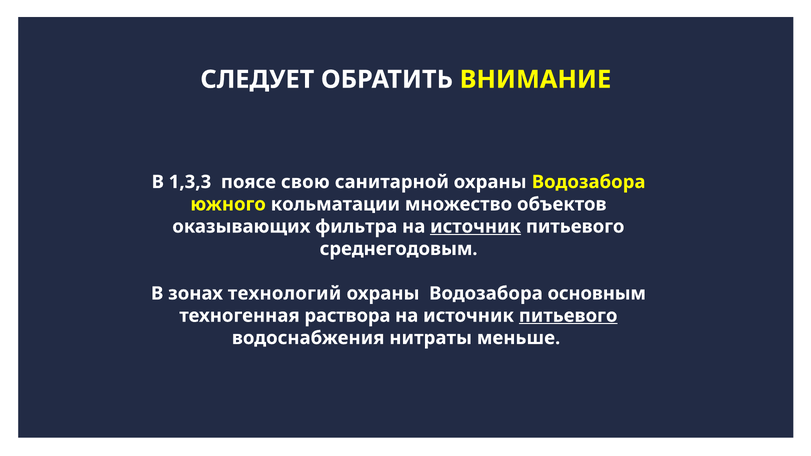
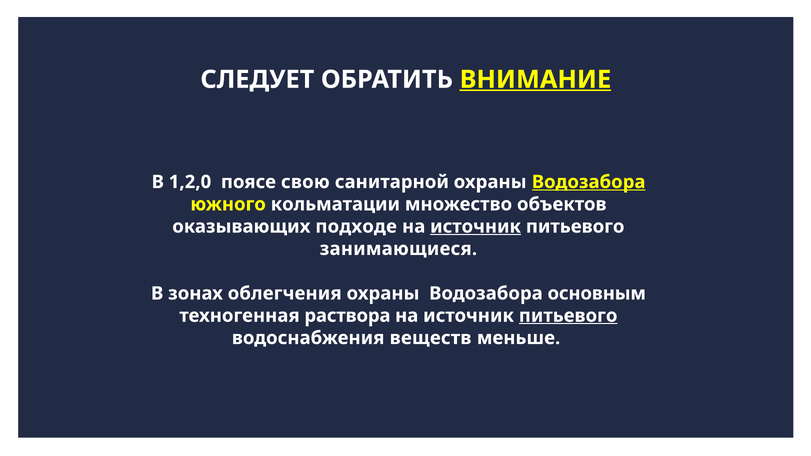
ВНИМАНИЕ underline: none -> present (535, 80)
1,3,3: 1,3,3 -> 1,2,0 (190, 182)
Водозабора underline: none -> present (589, 182)
фильтра: фильтра -> подходе (356, 227)
среднегодовым: среднегодовым -> занимающиеся (398, 249)
технологий: технологий -> облегчения (285, 294)
нитраты: нитраты -> веществ (431, 338)
